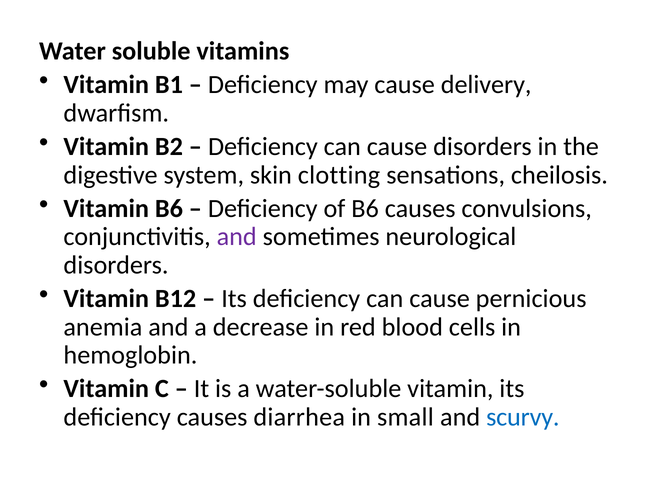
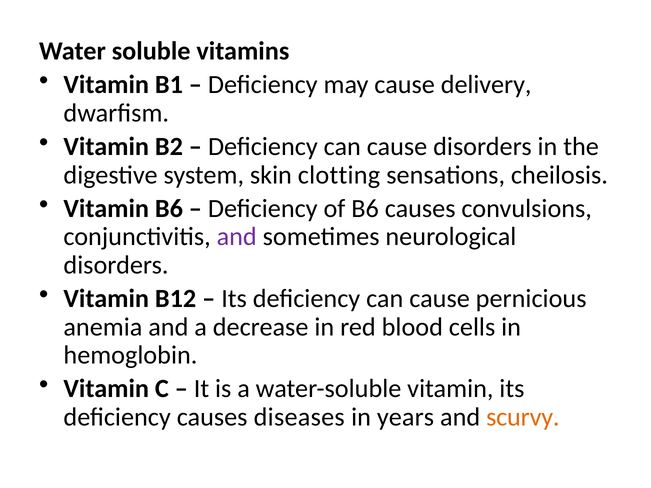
diarrhea: diarrhea -> diseases (299, 417)
small: small -> years (405, 417)
scurvy colour: blue -> orange (523, 417)
